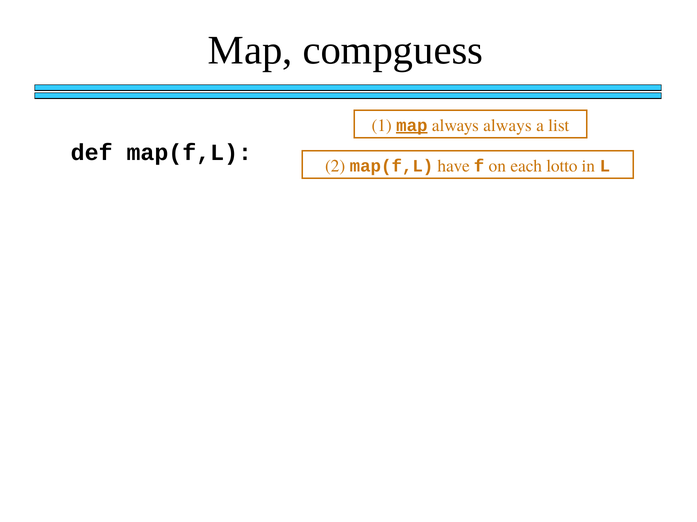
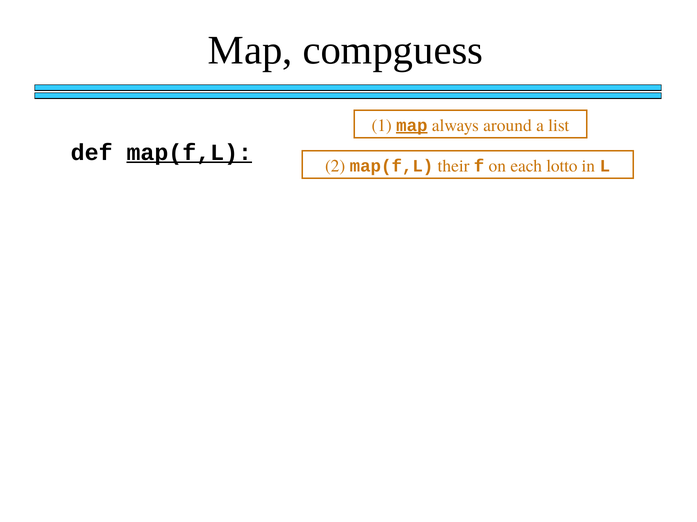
always always: always -> around (507, 125)
map(f,L underline: none -> present (189, 153)
have: have -> their (454, 166)
